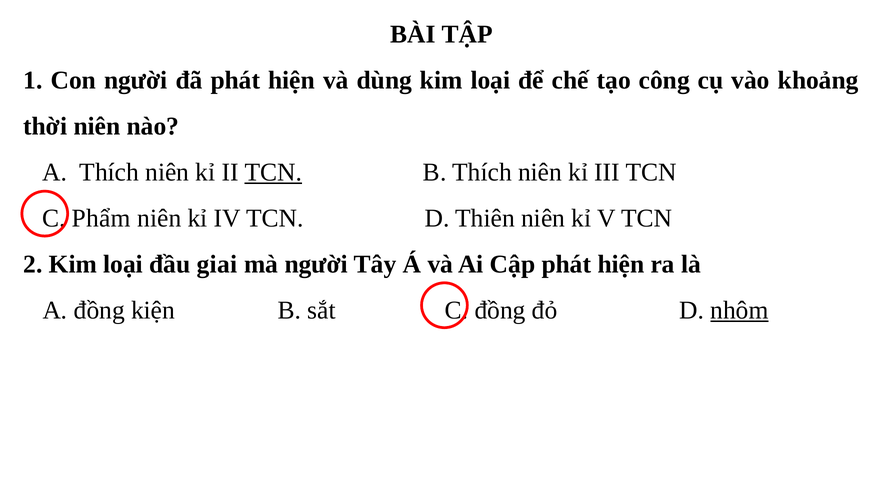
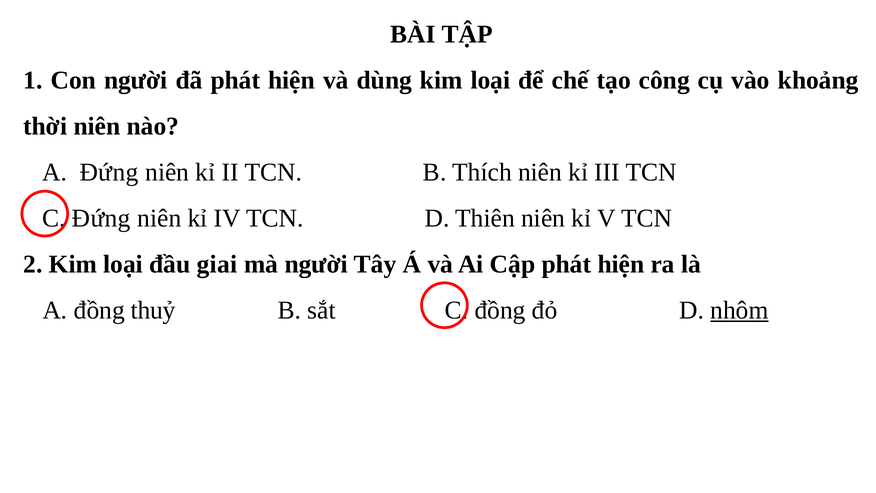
A Thích: Thích -> Đứng (109, 172)
TCN underline: present -> none (273, 172)
Phẩm: Phẩm -> Đứng (101, 218)
kiện: kiện -> thuỷ (153, 310)
